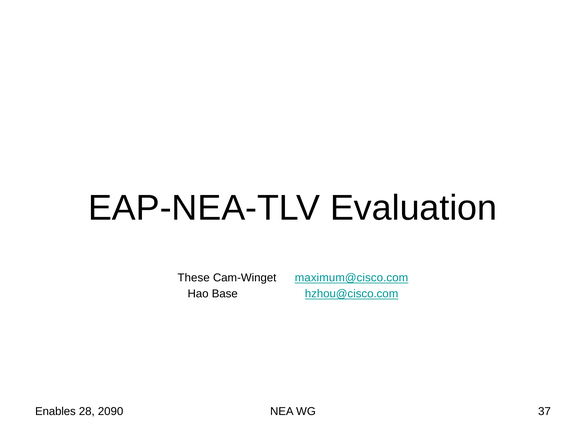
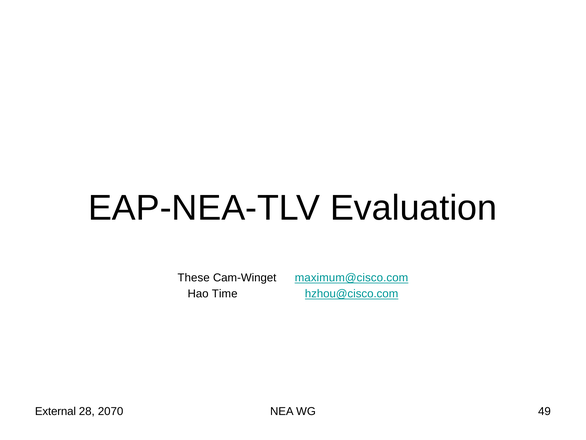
Base: Base -> Time (225, 293)
Enables: Enables -> External (55, 411)
2090: 2090 -> 2070 (111, 411)
37: 37 -> 49 (544, 411)
